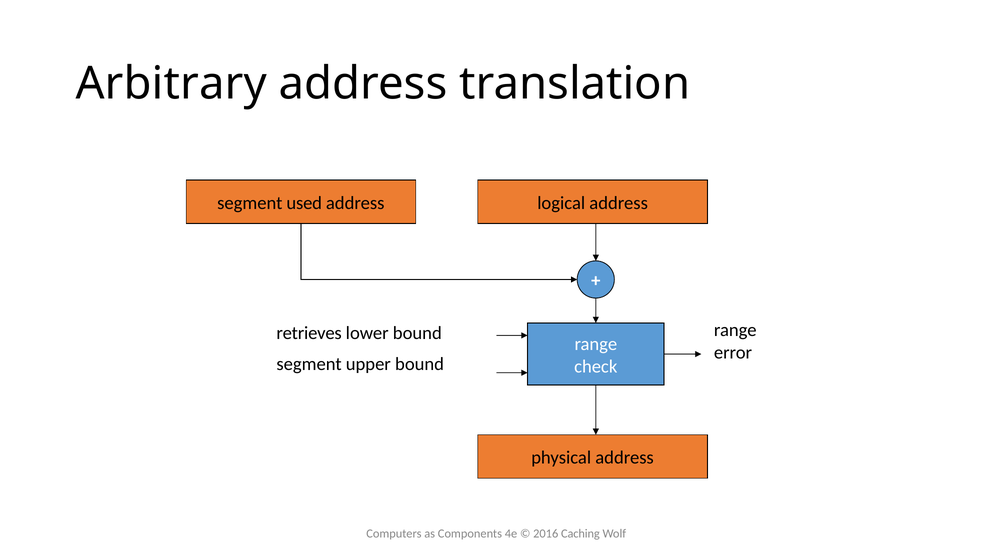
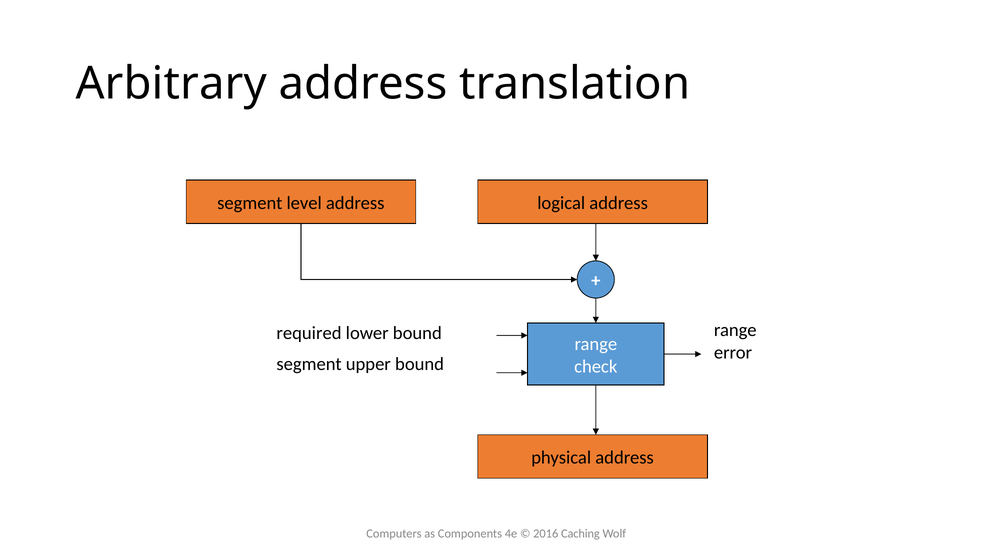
used: used -> level (304, 203)
retrieves: retrieves -> required (309, 333)
